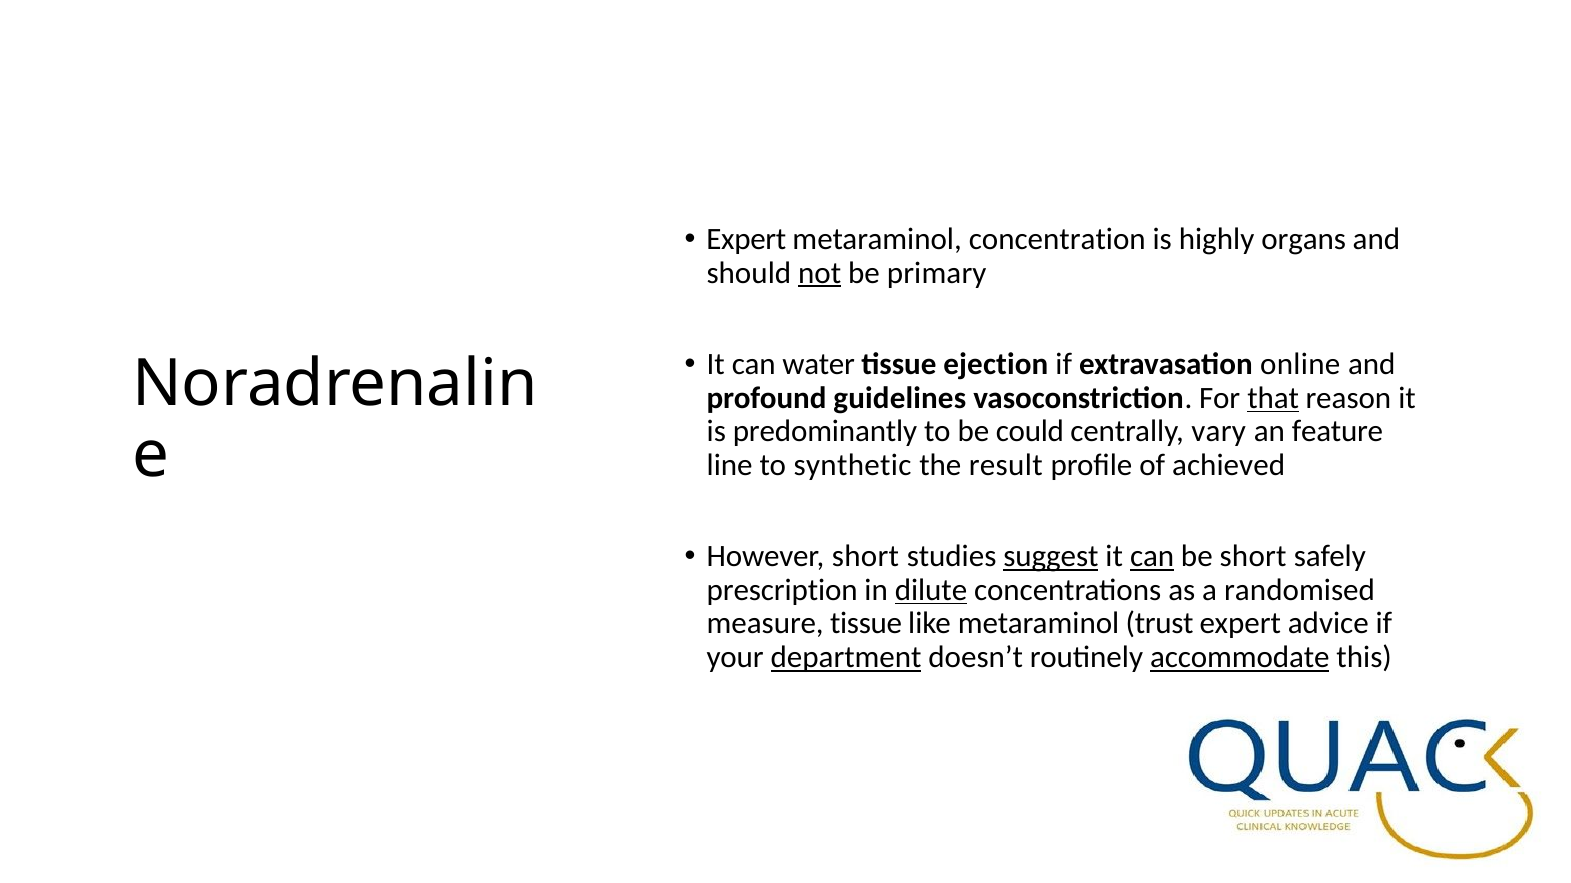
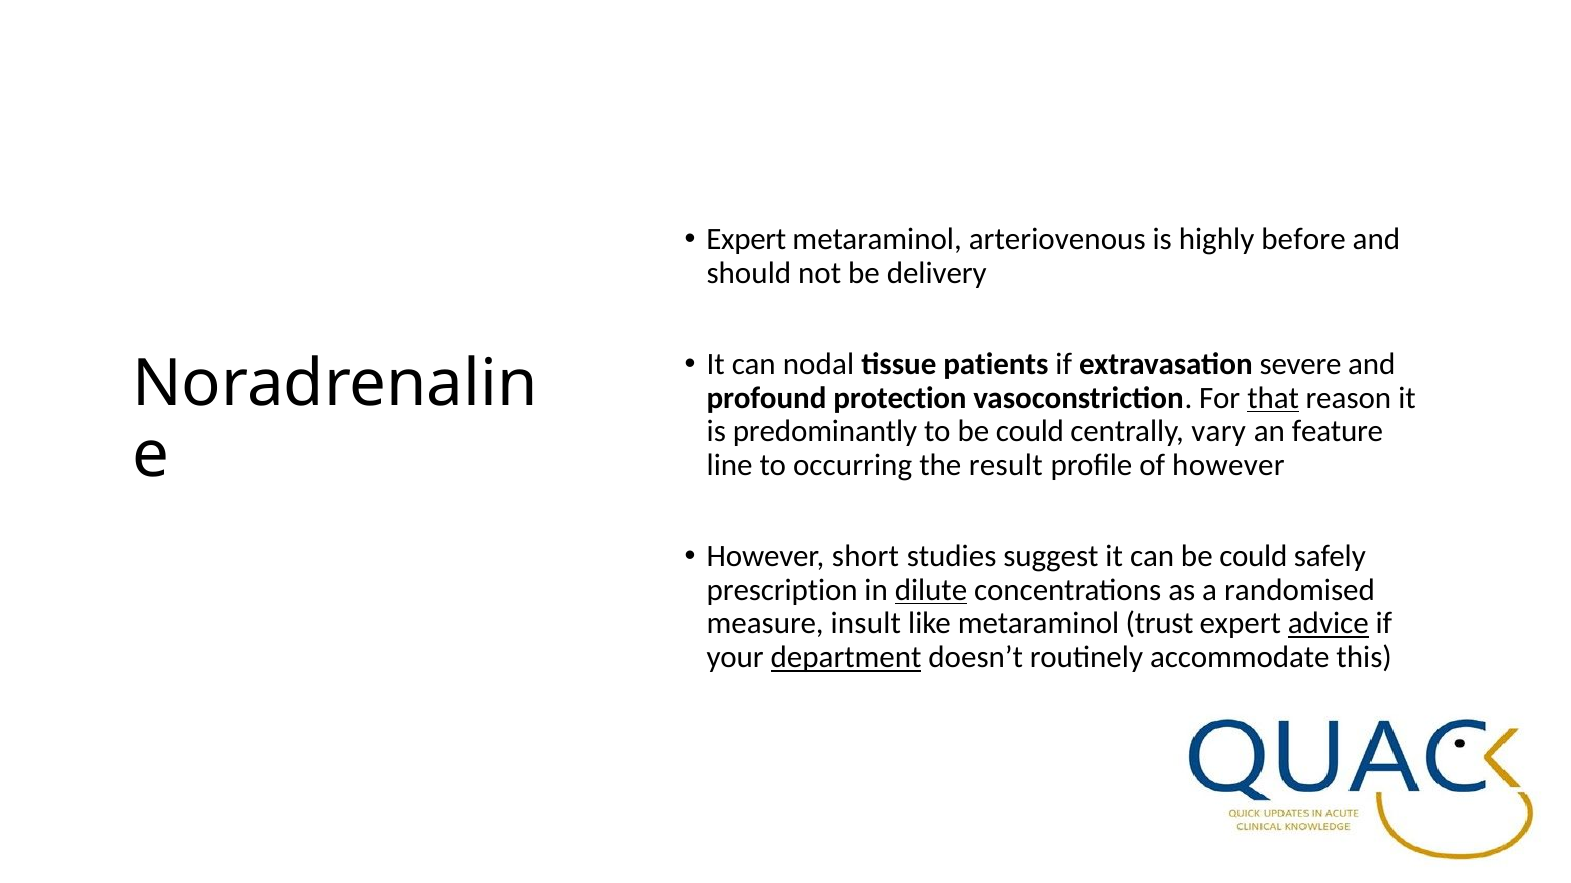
concentration: concentration -> arteriovenous (1057, 240)
organs: organs -> before (1304, 240)
not underline: present -> none (820, 273)
primary: primary -> delivery (937, 273)
water: water -> nodal (818, 365)
ejection: ejection -> patients (996, 365)
online: online -> severe (1301, 365)
guidelines: guidelines -> protection (900, 398)
synthetic: synthetic -> occurring (853, 465)
of achieved: achieved -> however (1228, 465)
suggest underline: present -> none (1051, 557)
can underline: present -> none (1152, 557)
short: short -> could (1253, 557)
measure tissue: tissue -> insult (866, 624)
advice underline: none -> present (1328, 624)
accommodate underline: present -> none (1240, 658)
